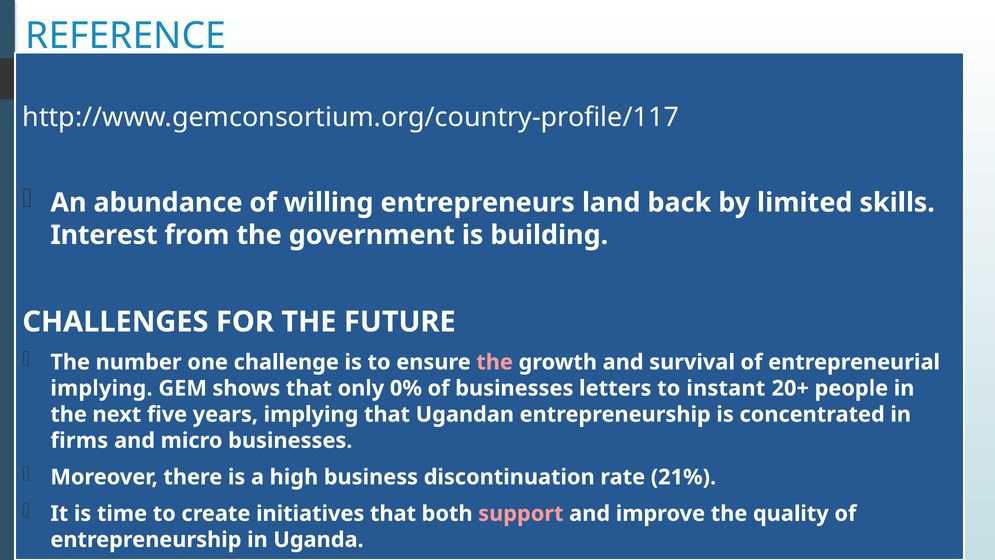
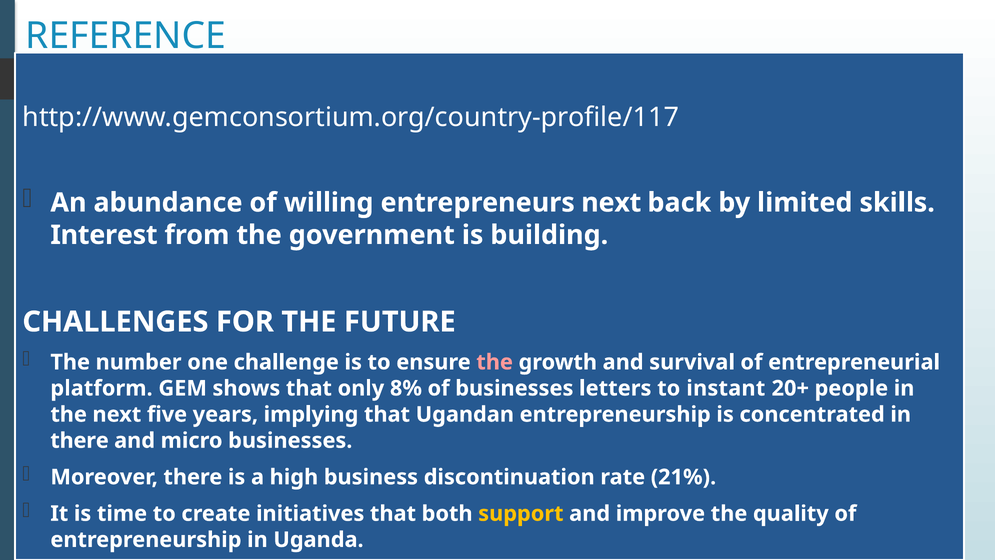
entrepreneurs land: land -> next (611, 203)
implying: implying -> platform (102, 388)
0%: 0% -> 8% (406, 388)
firms: firms -> there (80, 440)
support colour: pink -> yellow (521, 513)
